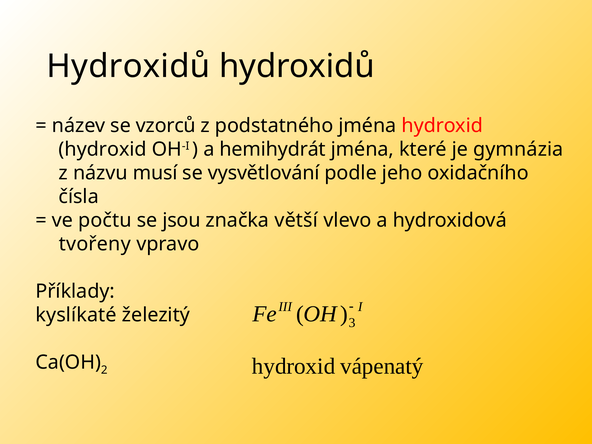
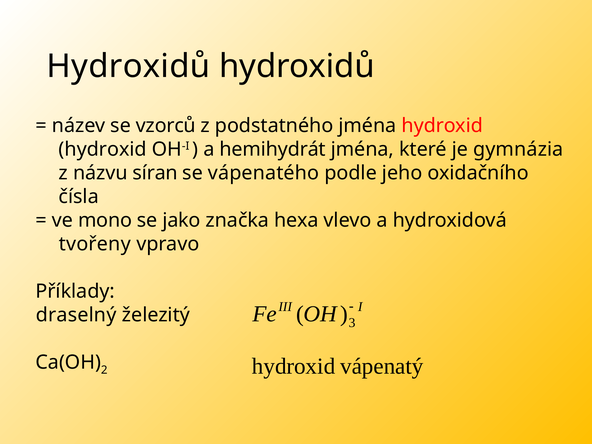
musí: musí -> síran (155, 173)
vysvětlování: vysvětlování -> vápenatého (264, 173)
počtu: počtu -> mono (105, 220)
jsou: jsou -> jako (182, 220)
větší: větší -> hexa (296, 220)
kyslíkaté: kyslíkaté -> draselný (76, 315)
